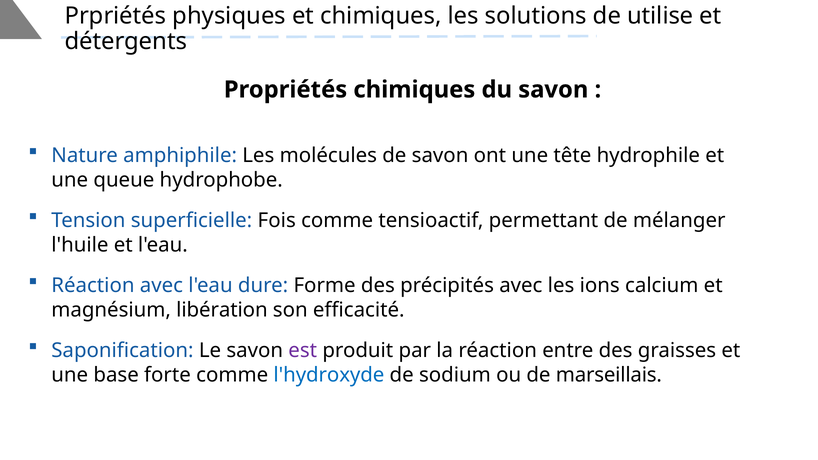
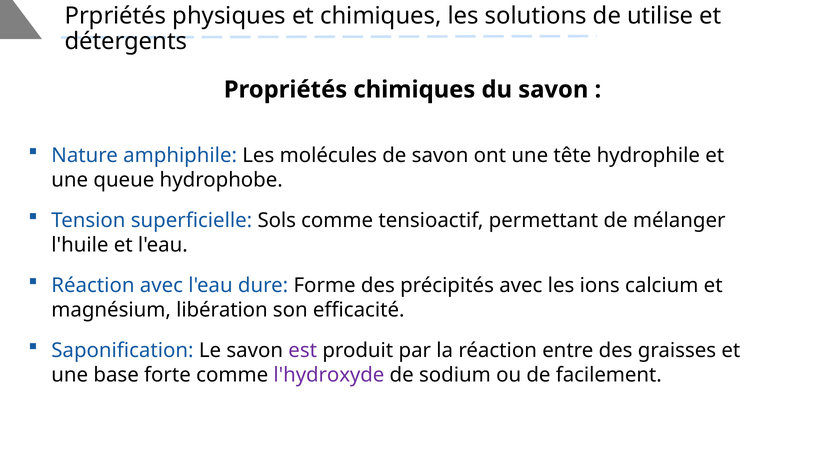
Fois: Fois -> Sols (277, 221)
l'hydroxyde colour: blue -> purple (329, 375)
marseillais: marseillais -> facilement (609, 375)
